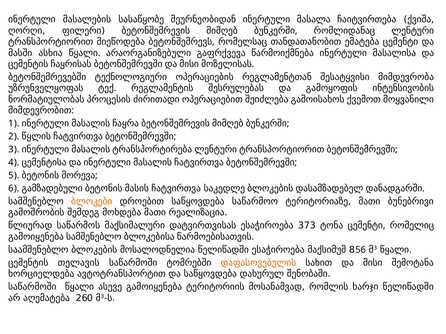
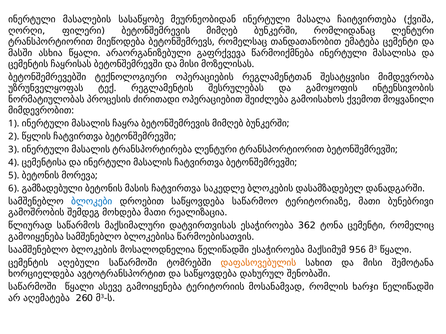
ბლოკები colour: orange -> blue (92, 202)
373: 373 -> 362 (307, 226)
8: 8 -> 9 (352, 250)
თელავის: თელავის -> აღებული (79, 263)
